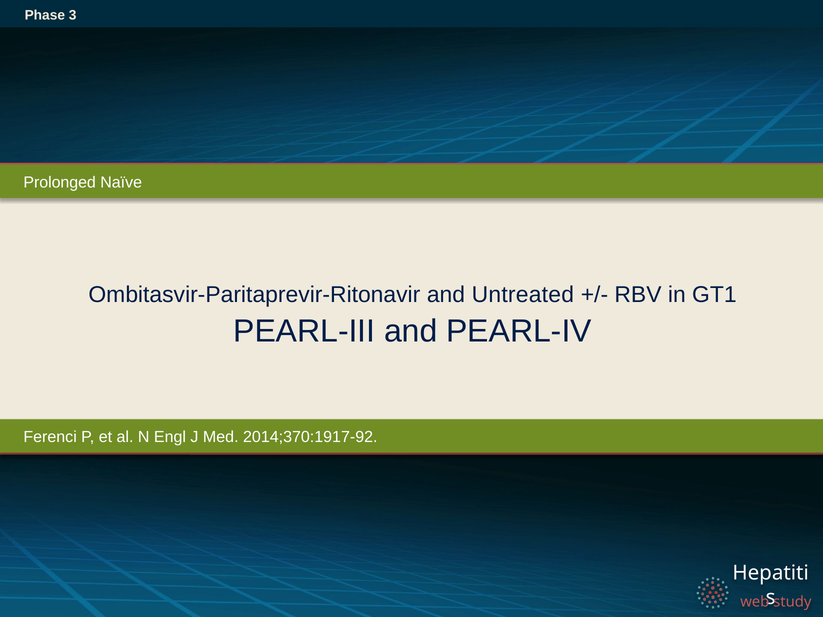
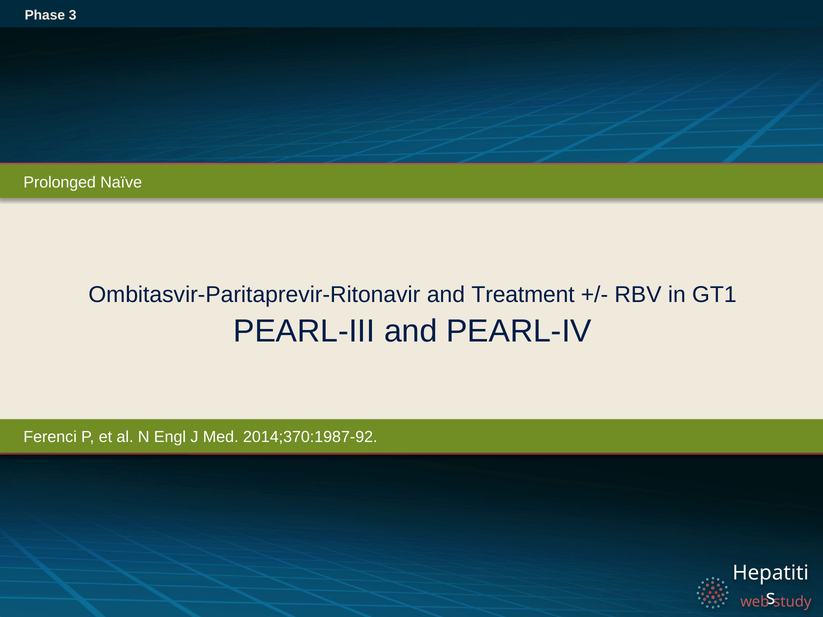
Untreated: Untreated -> Treatment (523, 295)
2014;370:1917-92: 2014;370:1917-92 -> 2014;370:1987-92 (310, 437)
